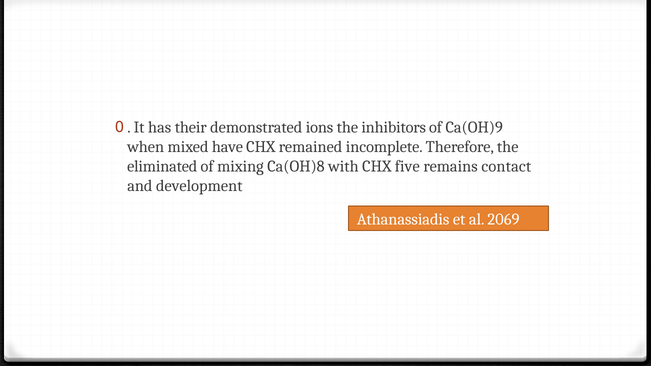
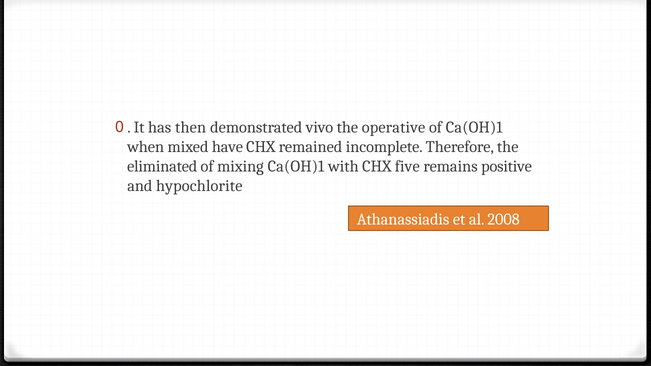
their: their -> then (191, 127)
ions: ions -> vivo (320, 127)
inhibitors: inhibitors -> operative (394, 127)
of Ca(OH)9: Ca(OH)9 -> Ca(OH)1 (474, 127)
mixing Ca(OH)8: Ca(OH)8 -> Ca(OH)1 (296, 166)
contact: contact -> positive (507, 166)
development: development -> hypochlorite (199, 186)
2069: 2069 -> 2008 (504, 219)
